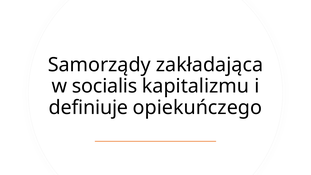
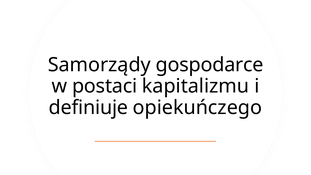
zakładająca: zakładająca -> gospodarce (210, 65)
socialis: socialis -> postaci (105, 86)
